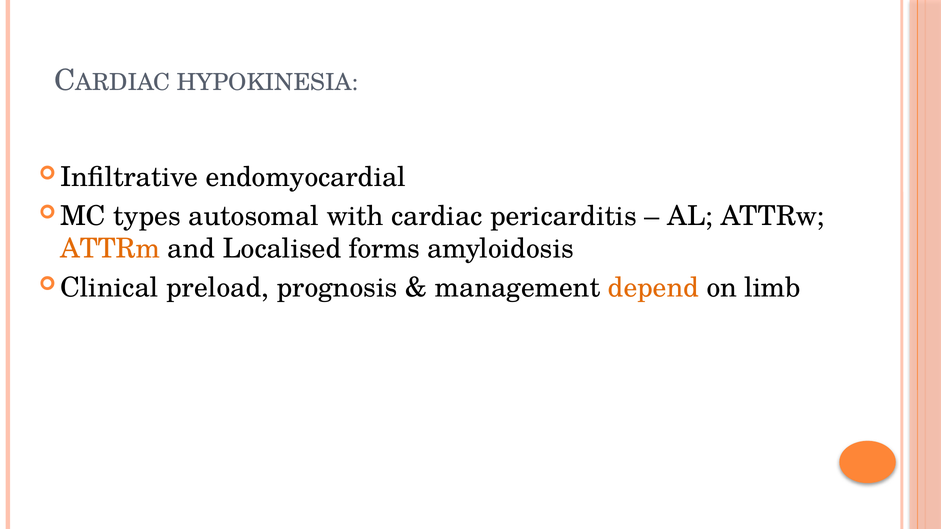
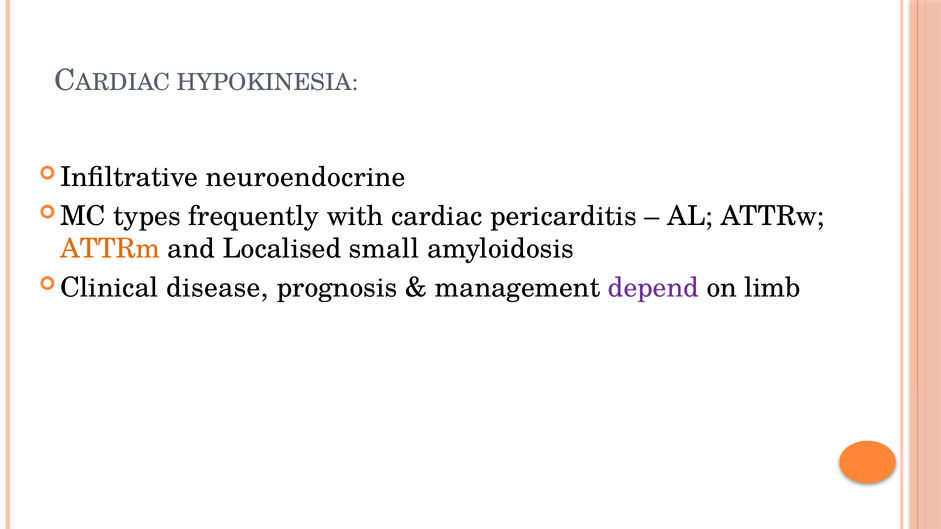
endomyocardial: endomyocardial -> neuroendocrine (306, 177)
autosomal: autosomal -> frequently (254, 216)
forms: forms -> small (384, 249)
preload: preload -> disease (217, 288)
depend colour: orange -> purple (653, 288)
